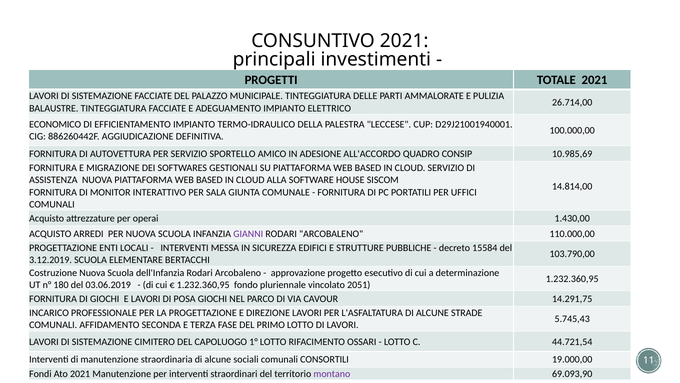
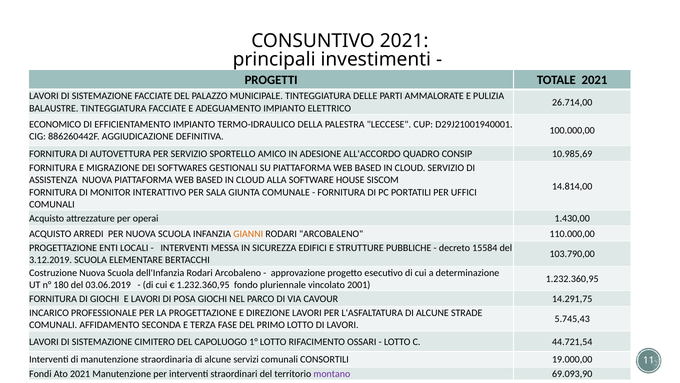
GIANNI colour: purple -> orange (248, 234)
2051: 2051 -> 2001 (359, 285)
sociali: sociali -> servizi (246, 359)
